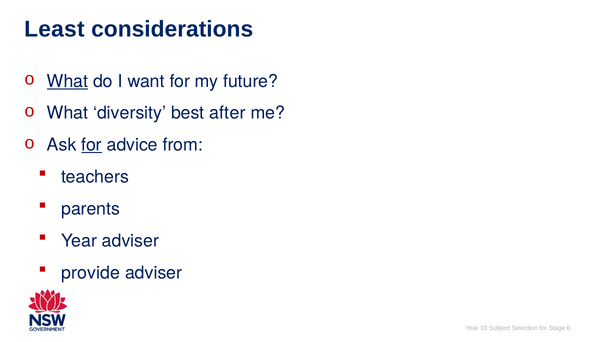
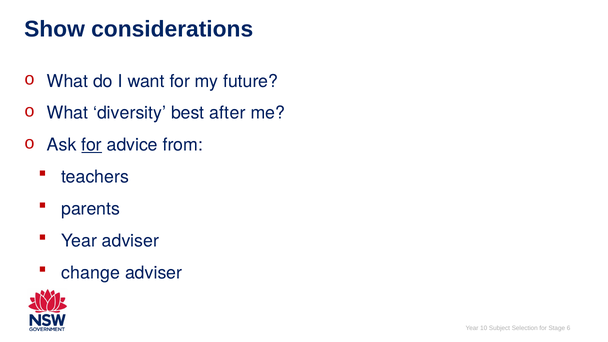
Least: Least -> Show (55, 29)
What underline: present -> none (68, 81)
provide: provide -> change (91, 273)
